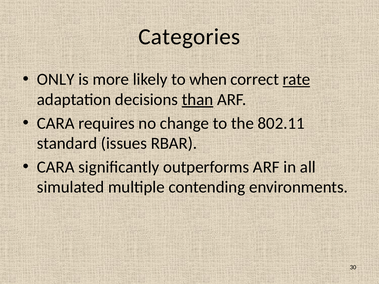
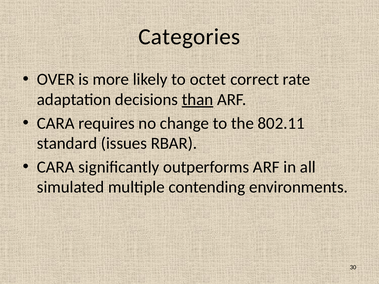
ONLY: ONLY -> OVER (56, 80)
when: when -> octet (208, 80)
rate underline: present -> none (296, 80)
